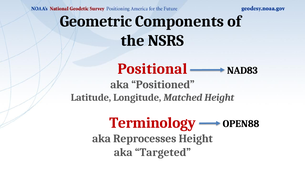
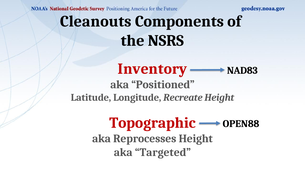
Geometric: Geometric -> Cleanouts (96, 21)
Positional: Positional -> Inventory (152, 69)
Matched: Matched -> Recreate (183, 97)
Terminology: Terminology -> Topographic (152, 122)
